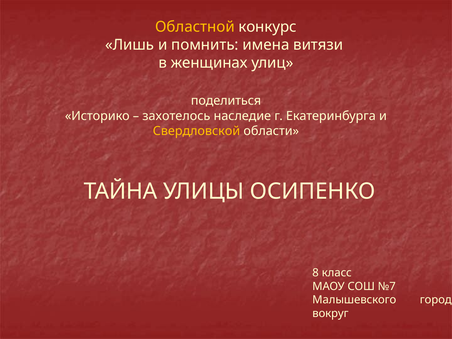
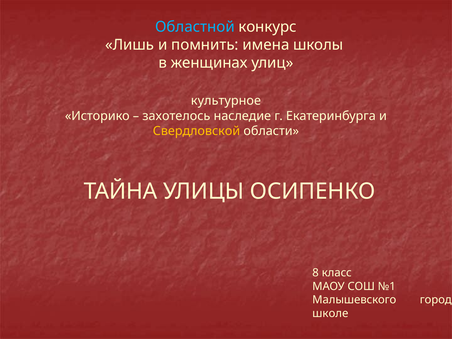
Областной colour: yellow -> light blue (195, 27)
витязи: витязи -> школы (318, 45)
поделиться: поделиться -> культурное (226, 101)
№7: №7 -> №1 (387, 286)
вокруг: вокруг -> школе (330, 313)
